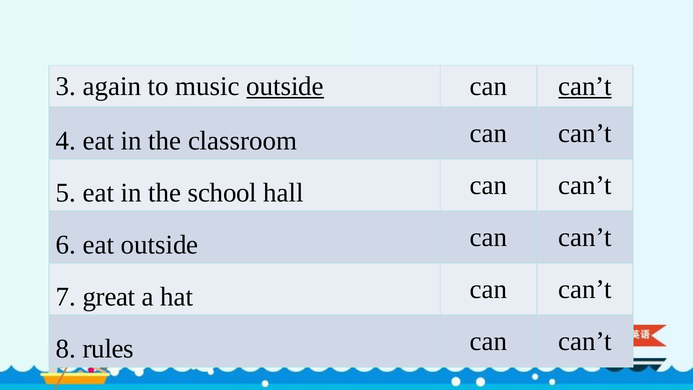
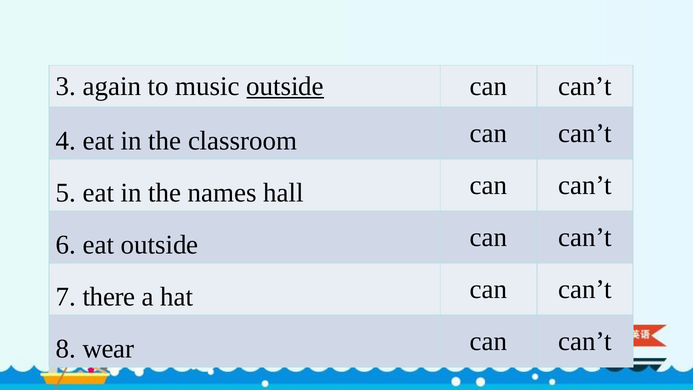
can’t underline: present -> none (585, 86)
school: school -> names (222, 193)
great: great -> there (109, 297)
rules: rules -> wear (108, 349)
